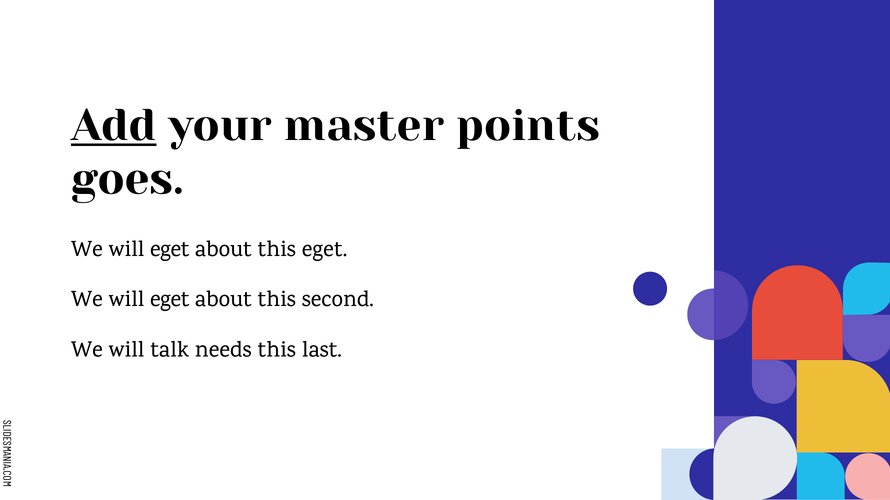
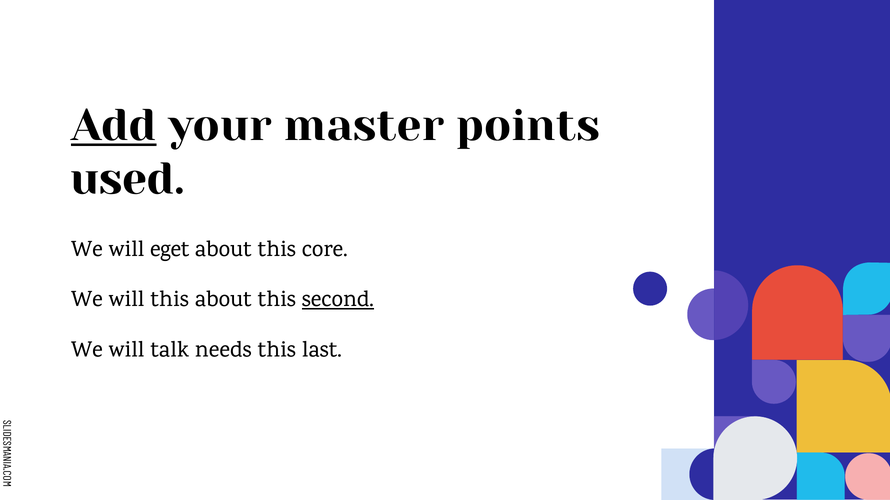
goes: goes -> used (128, 179)
this eget: eget -> core (325, 249)
eget: eget -> this (170, 299)
second underline: none -> present (338, 299)
